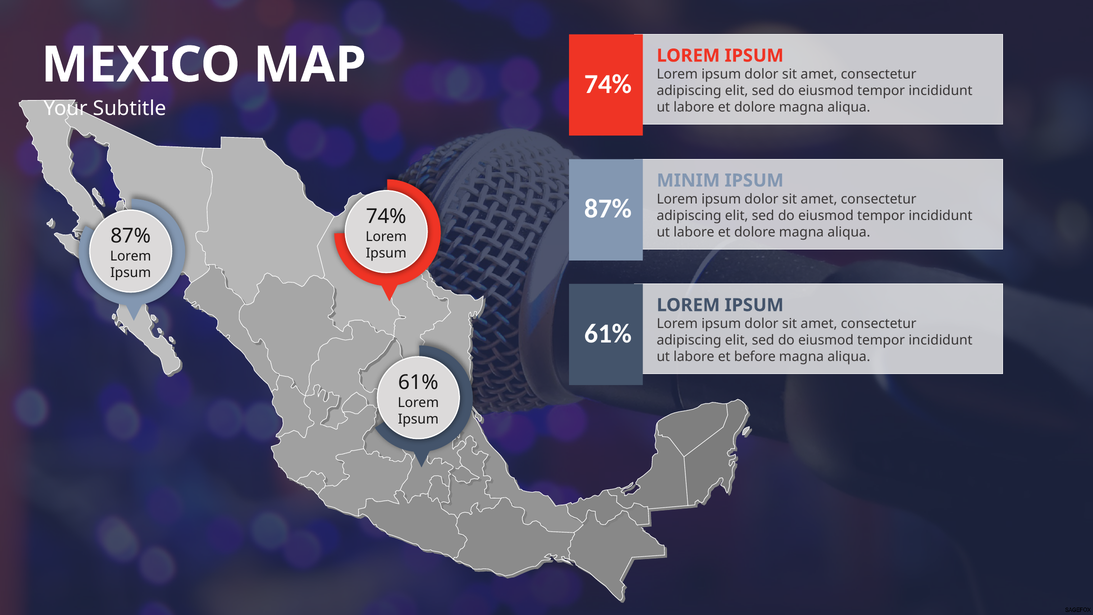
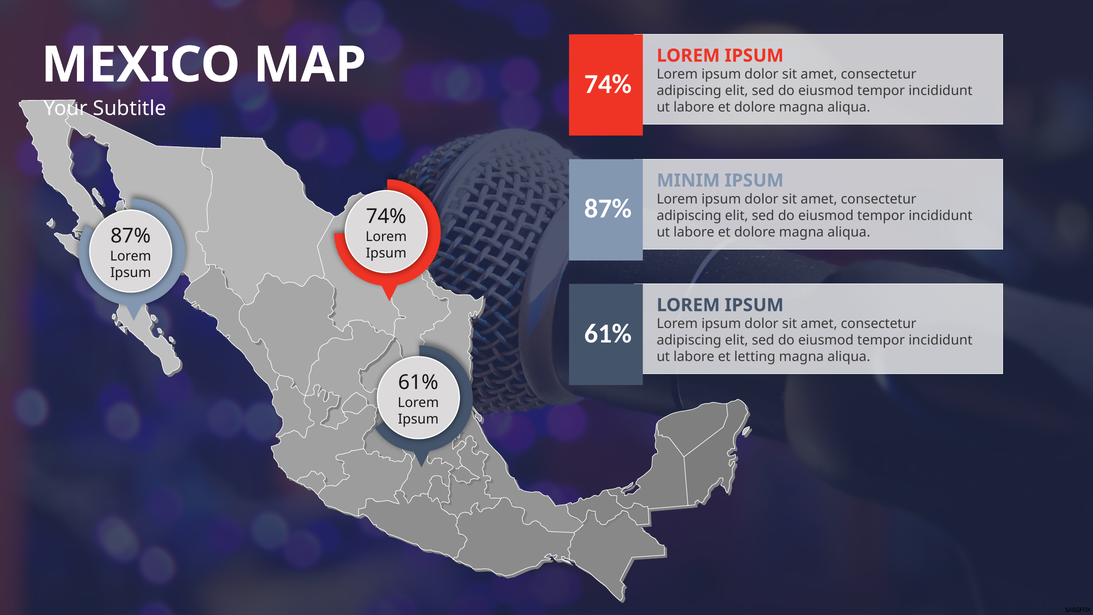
before: before -> letting (755, 357)
